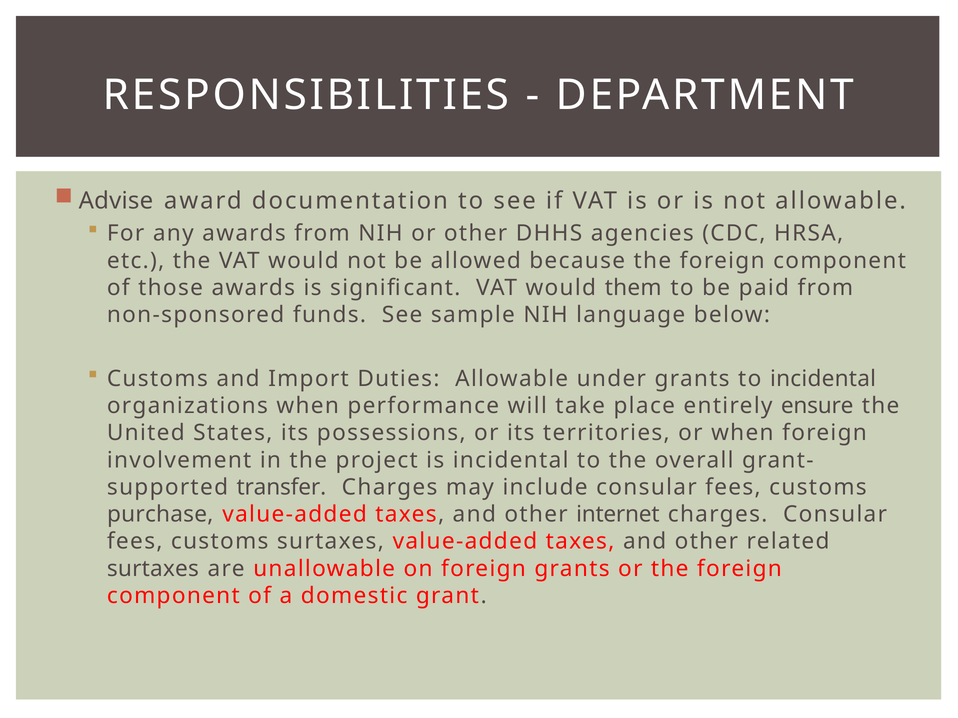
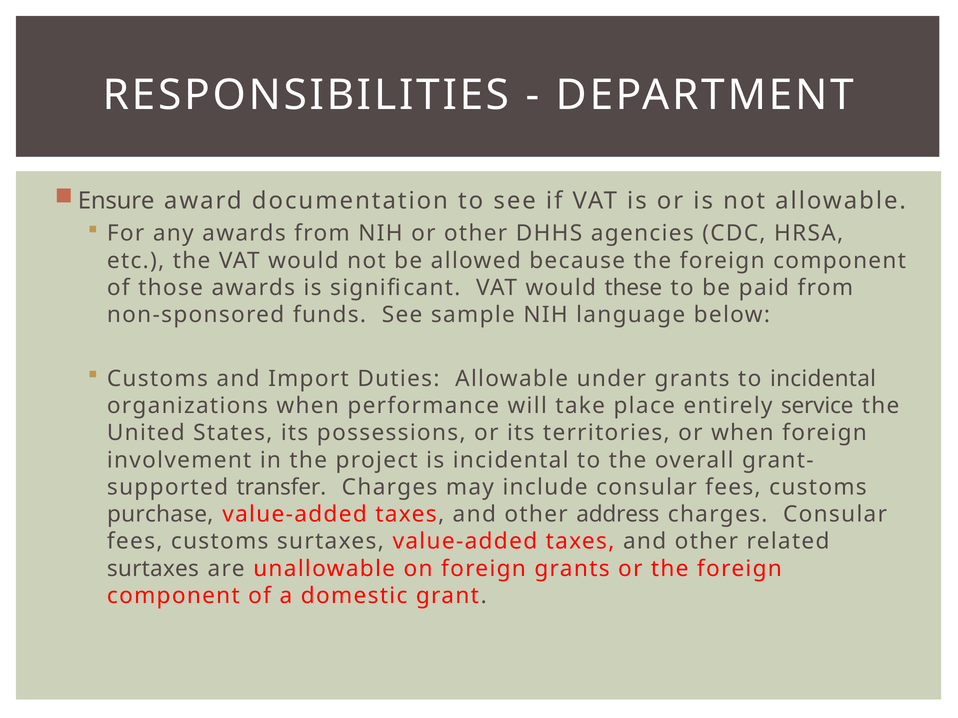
Advise: Advise -> Ensure (116, 201)
them: them -> these (633, 288)
ensure: ensure -> service (817, 406)
internet: internet -> address (618, 515)
